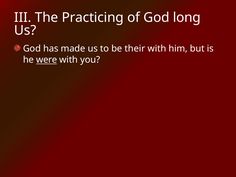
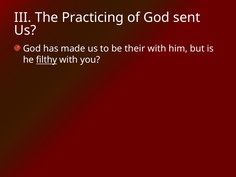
long: long -> sent (187, 17)
were: were -> filthy (47, 60)
